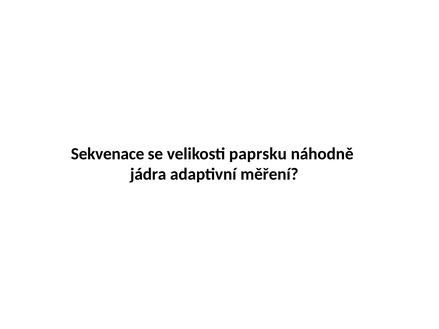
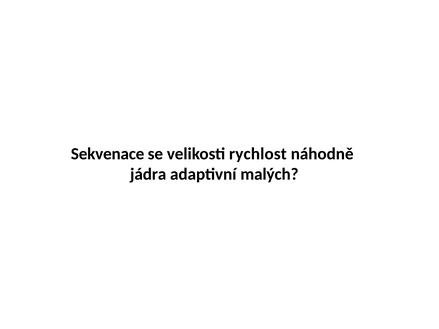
paprsku: paprsku -> rychlost (258, 154)
měření: měření -> malých (269, 174)
